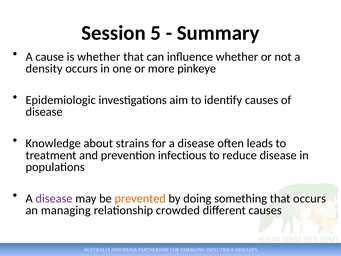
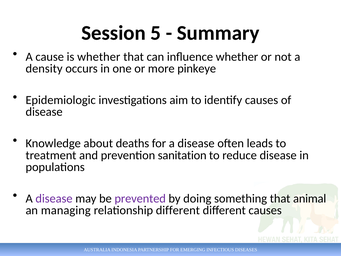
strains: strains -> deaths (132, 143)
prevention infectious: infectious -> sanitation (182, 155)
prevented colour: orange -> purple (140, 198)
that occurs: occurs -> animal (310, 198)
relationship crowded: crowded -> different (178, 210)
